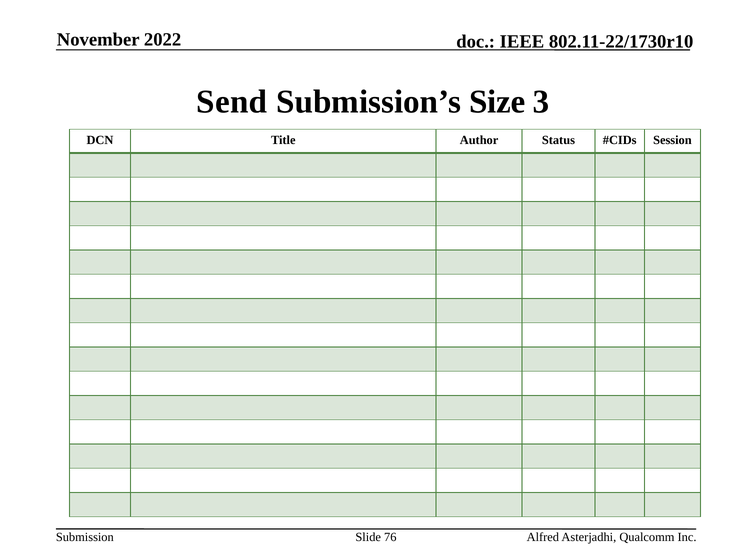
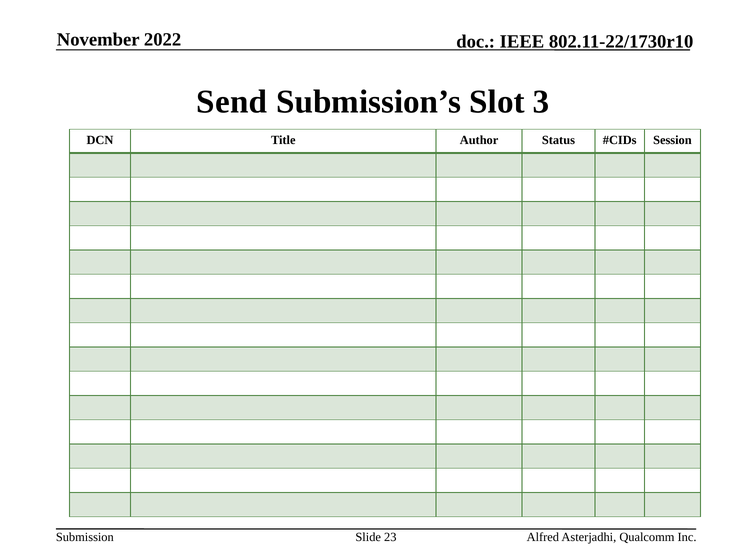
Size: Size -> Slot (497, 102)
76: 76 -> 23 (390, 537)
